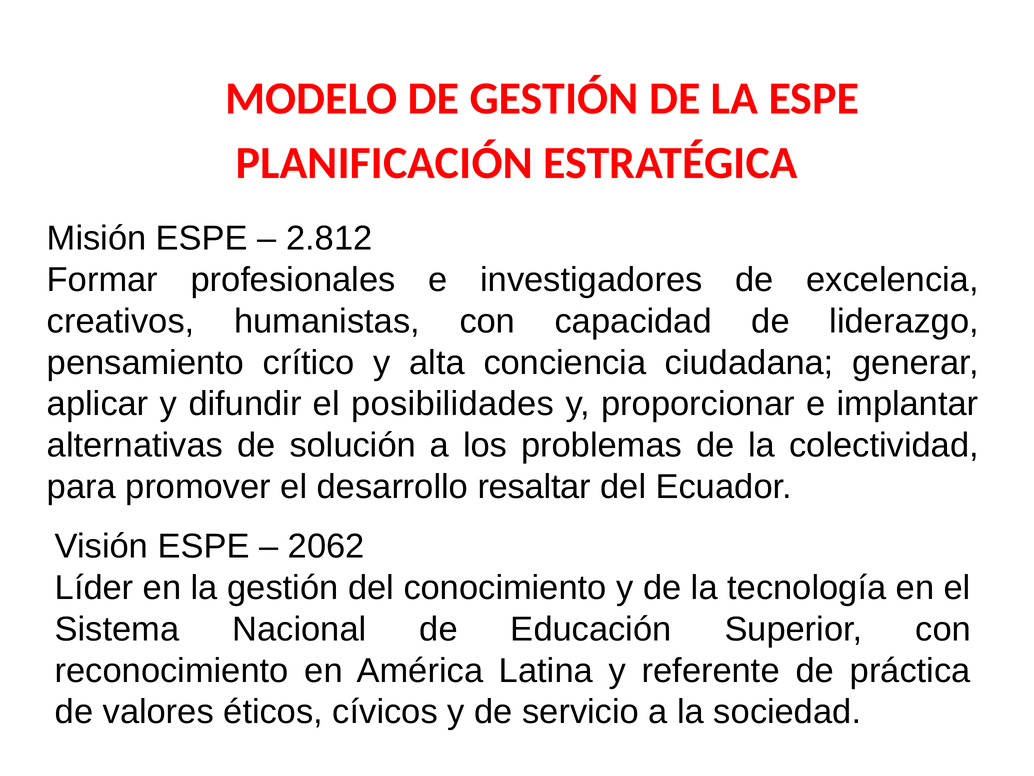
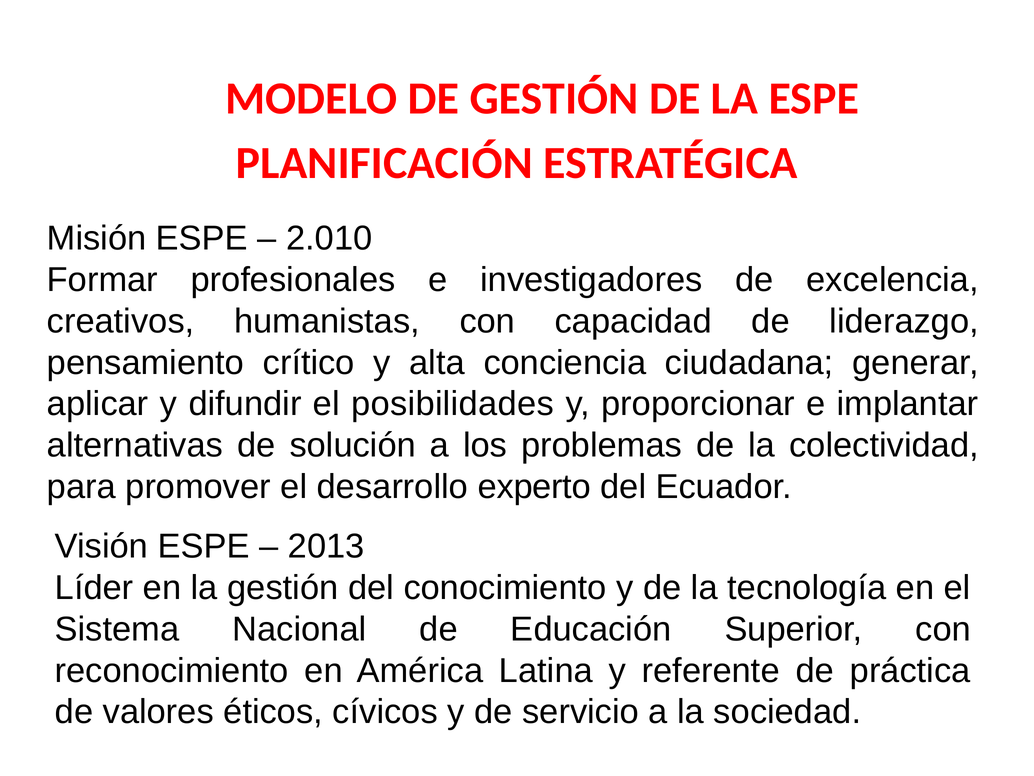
2.812: 2.812 -> 2.010 (329, 238)
resaltar: resaltar -> experto (534, 486)
2062: 2062 -> 2013 (326, 546)
